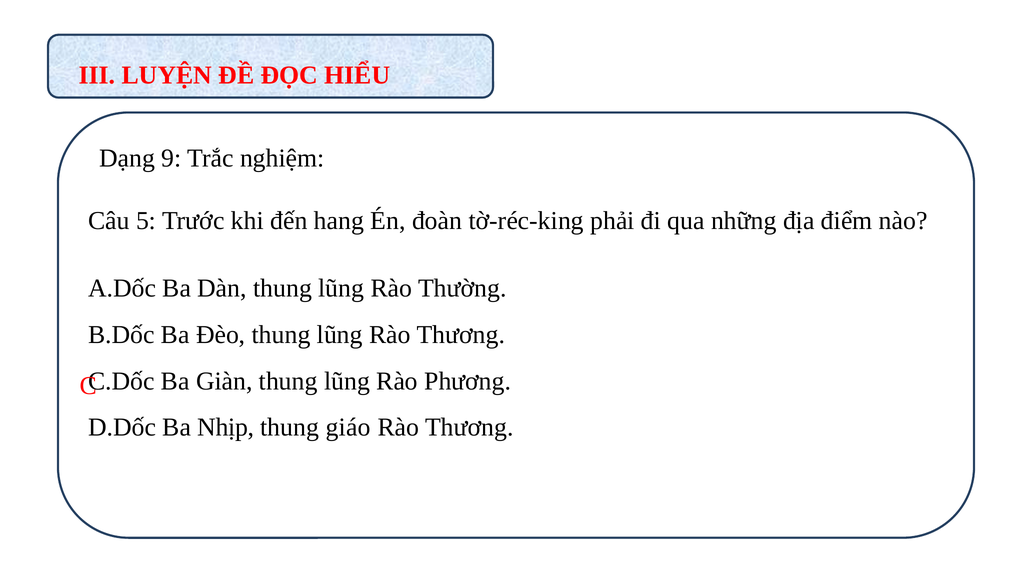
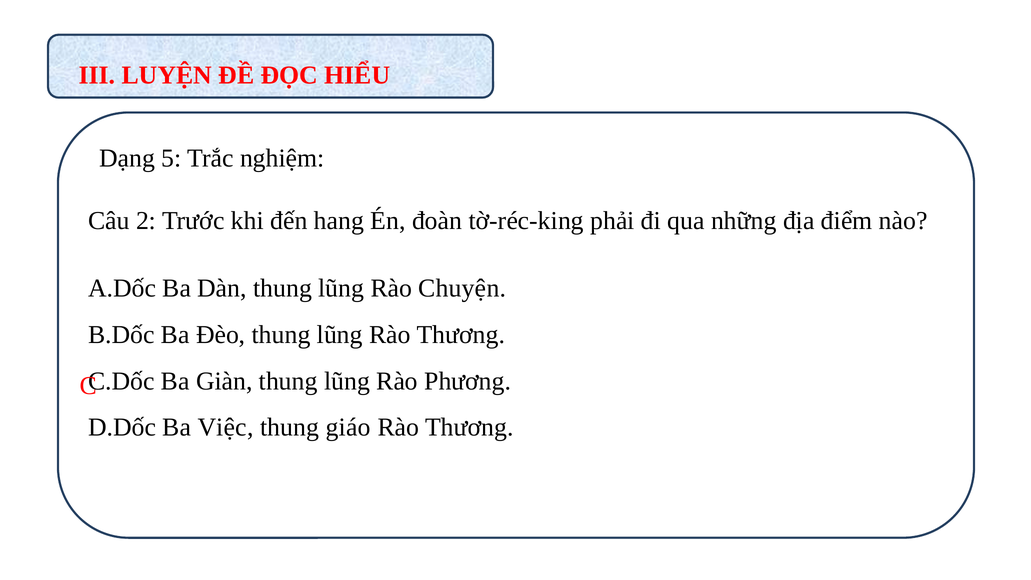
9: 9 -> 5 (171, 158)
5: 5 -> 2 (146, 221)
Thường: Thường -> Chuyện (462, 288)
Nhịp: Nhịp -> Việc (226, 427)
